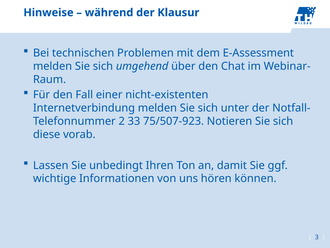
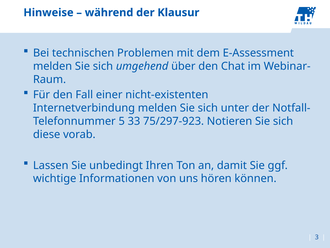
2: 2 -> 5 (122, 121)
75/507-923: 75/507-923 -> 75/297-923 (174, 121)
